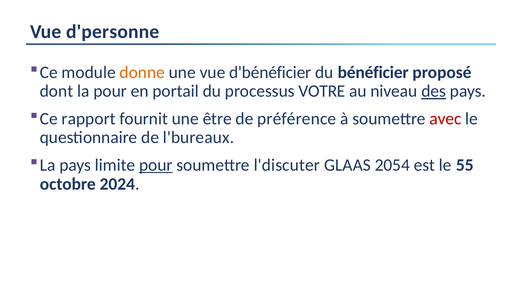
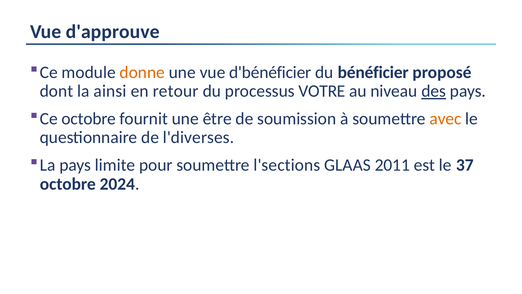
d'personne: d'personne -> d'approuve (113, 32)
la pour: pour -> ainsi (110, 91)
portail: portail -> retour (176, 91)
Ce rapport: rapport -> octobre (89, 119)
préférence: préférence -> soumission (297, 119)
avec colour: red -> orange (445, 119)
l'bureaux: l'bureaux -> l'diverses (199, 137)
pour underline: present -> none (156, 165)
l'discuter: l'discuter -> l'sections (287, 165)
2054: 2054 -> 2011 (392, 165)
55: 55 -> 37 (465, 165)
